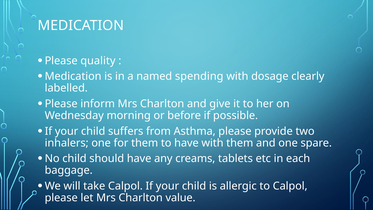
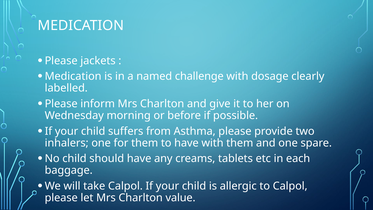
quality: quality -> jackets (98, 61)
spending: spending -> challenge (199, 76)
